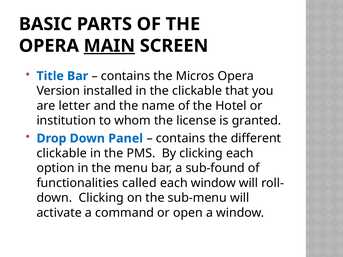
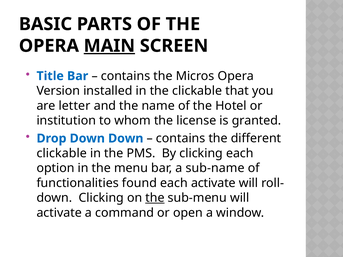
Down Panel: Panel -> Down (126, 139)
sub-found: sub-found -> sub-name (215, 168)
called: called -> found (139, 183)
each window: window -> activate (213, 183)
the underline: none -> present (155, 198)
